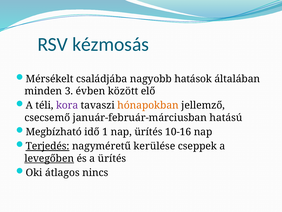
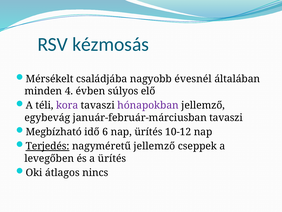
hatások: hatások -> évesnél (193, 79)
3: 3 -> 4 (69, 91)
között: között -> súlyos (123, 91)
hónapokban colour: orange -> purple (148, 105)
csecsemő: csecsemő -> egybevág (47, 117)
január-február-márciusban hatású: hatású -> tavaszi (226, 117)
1: 1 -> 6 (105, 132)
10-16: 10-16 -> 10-12 (178, 132)
nagyméretű kerülése: kerülése -> jellemző (154, 146)
levegőben underline: present -> none (49, 158)
